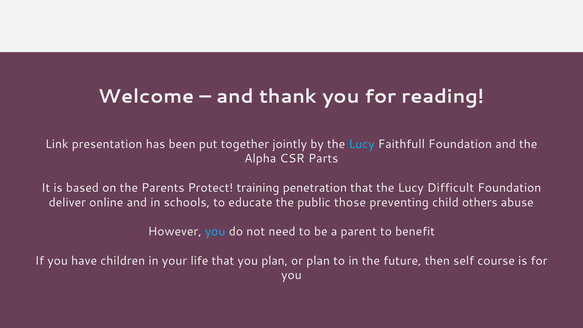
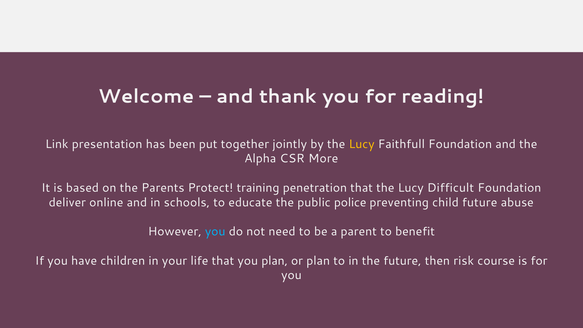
Lucy colour: light blue -> yellow (362, 144)
Parts: Parts -> More (323, 159)
those: those -> police (350, 202)
child others: others -> future (480, 202)
self: self -> risk (464, 261)
